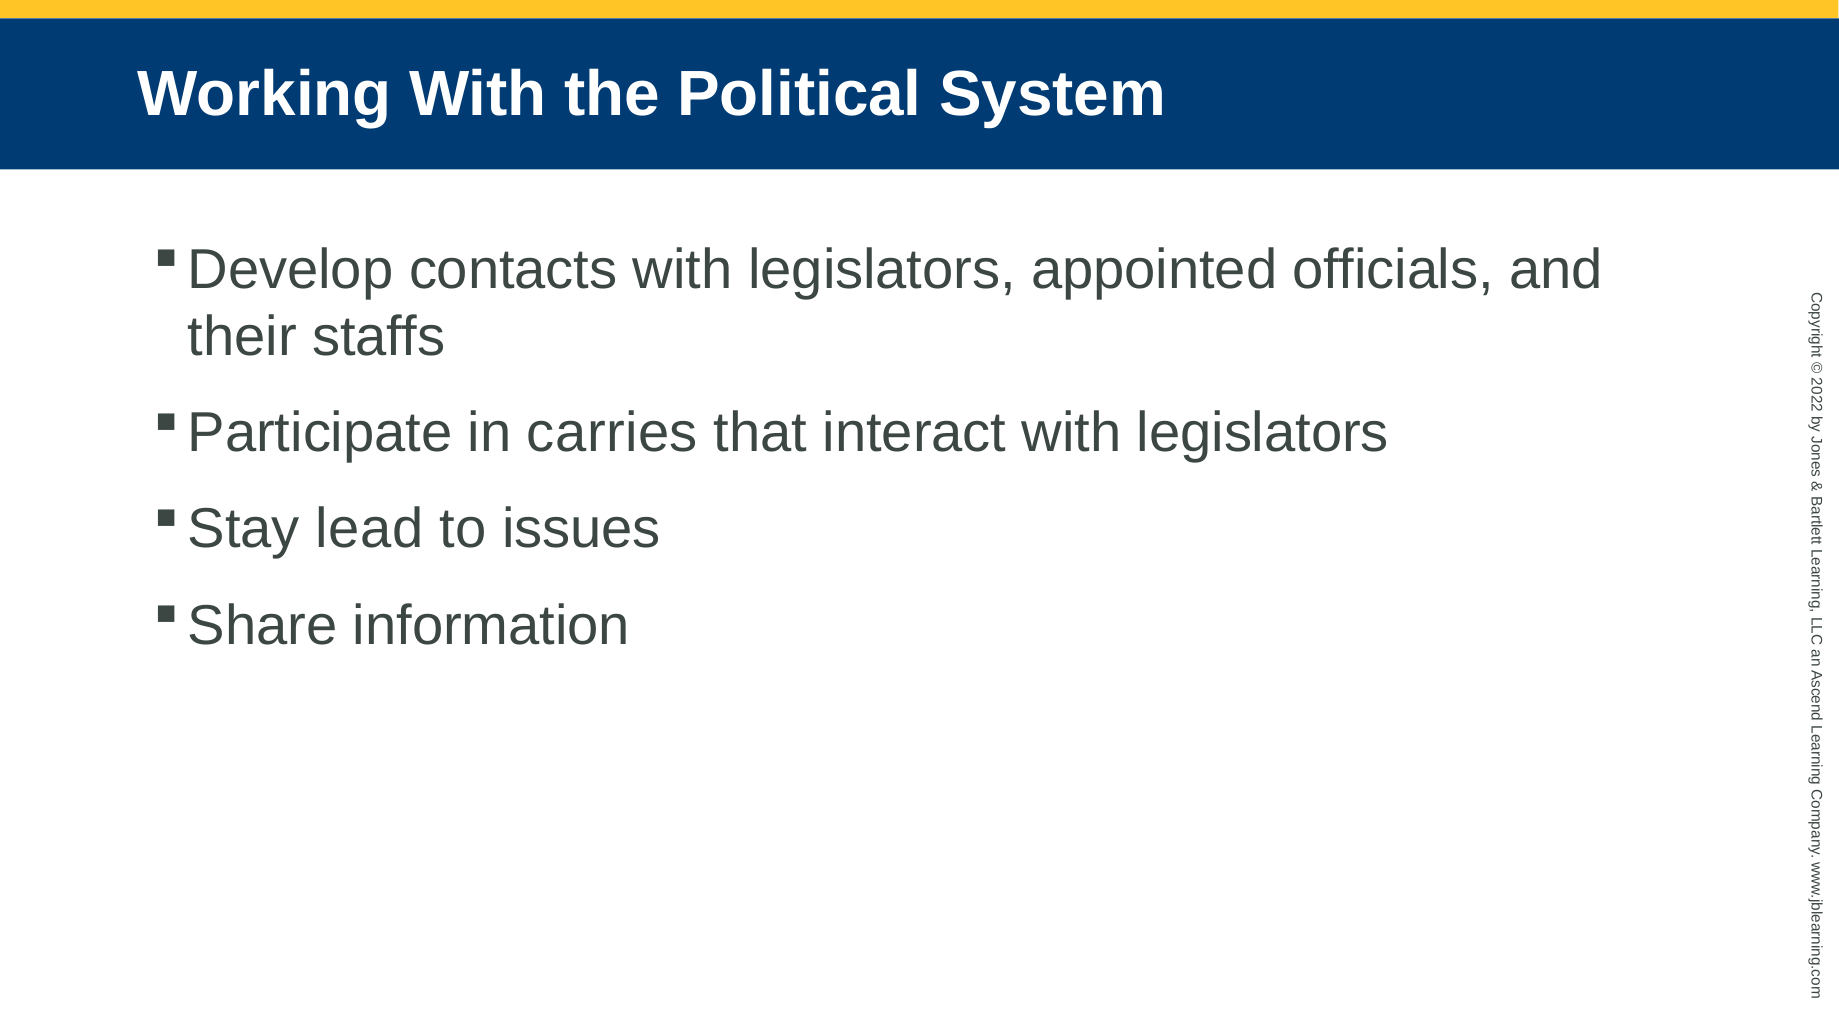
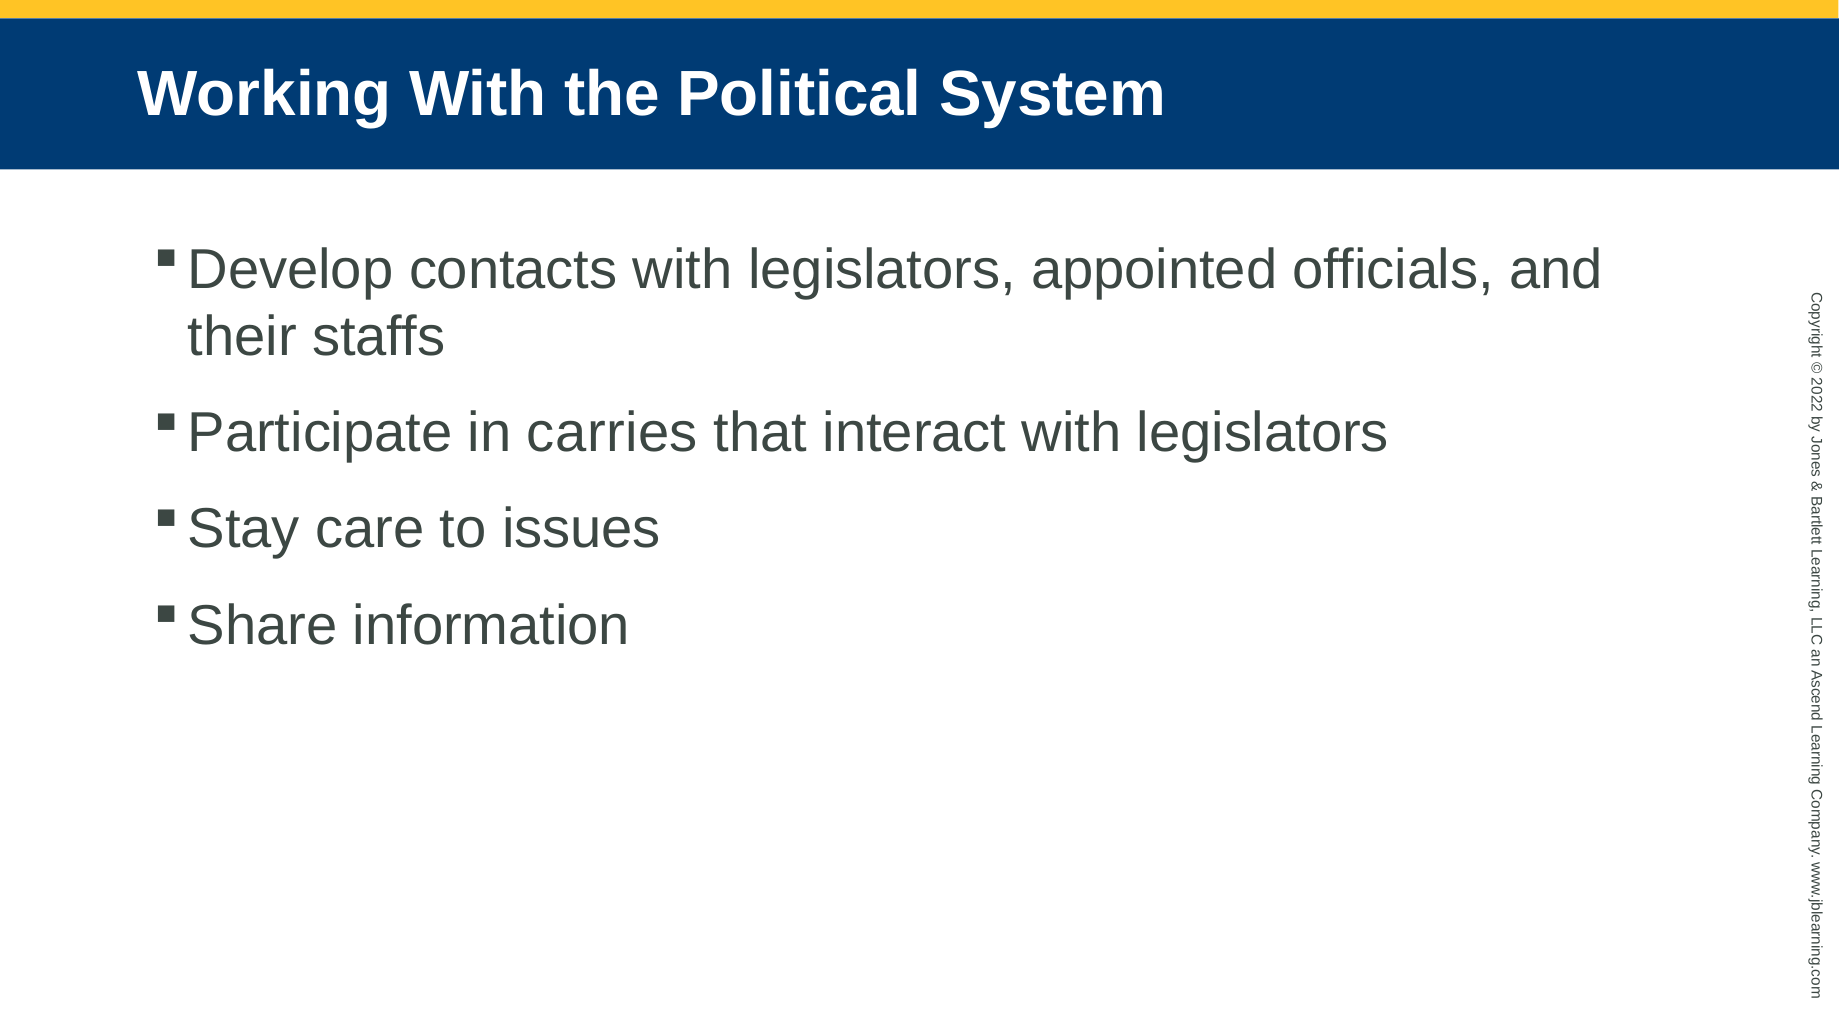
lead: lead -> care (370, 529)
